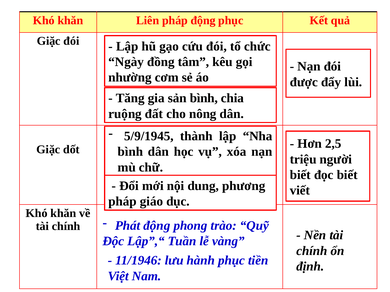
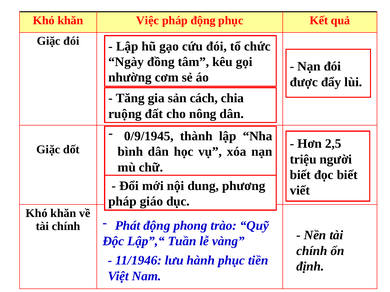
Liên: Liên -> Việc (148, 20)
sản bình: bình -> cách (204, 98)
5/9/1945: 5/9/1945 -> 0/9/1945 (149, 136)
